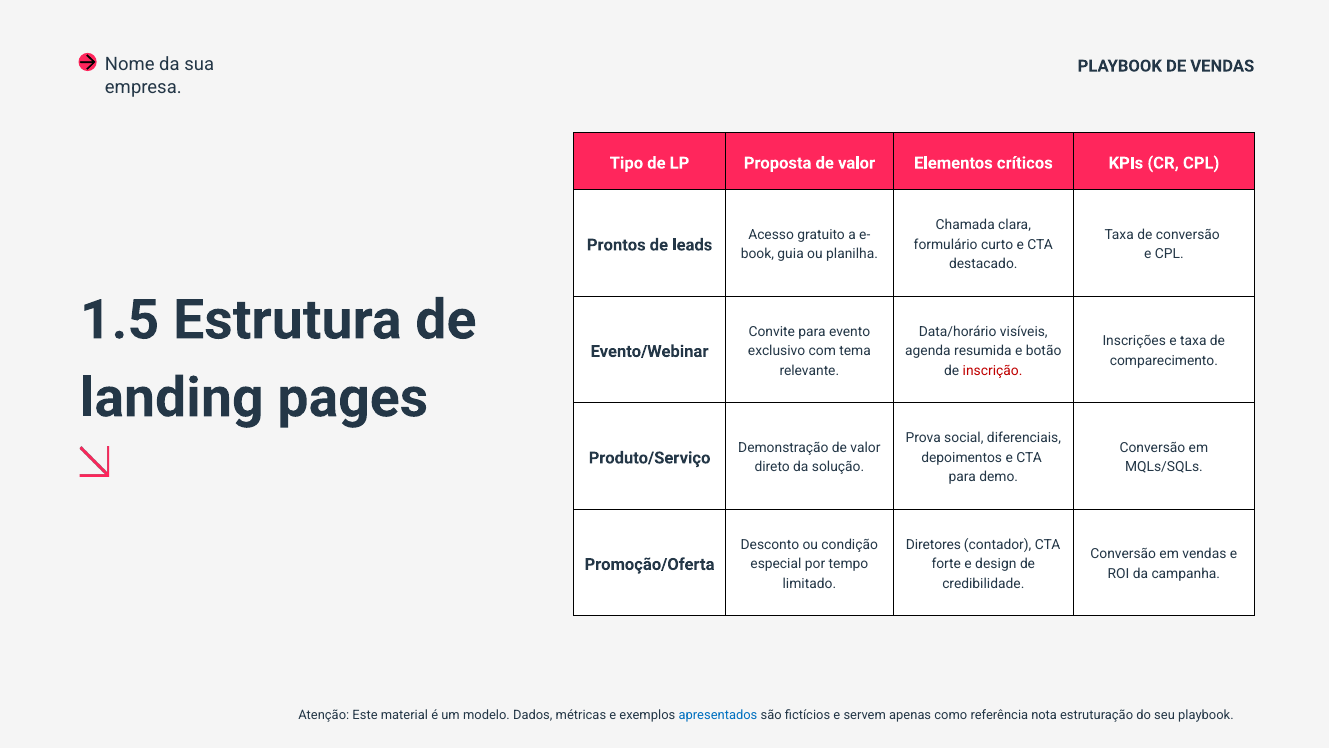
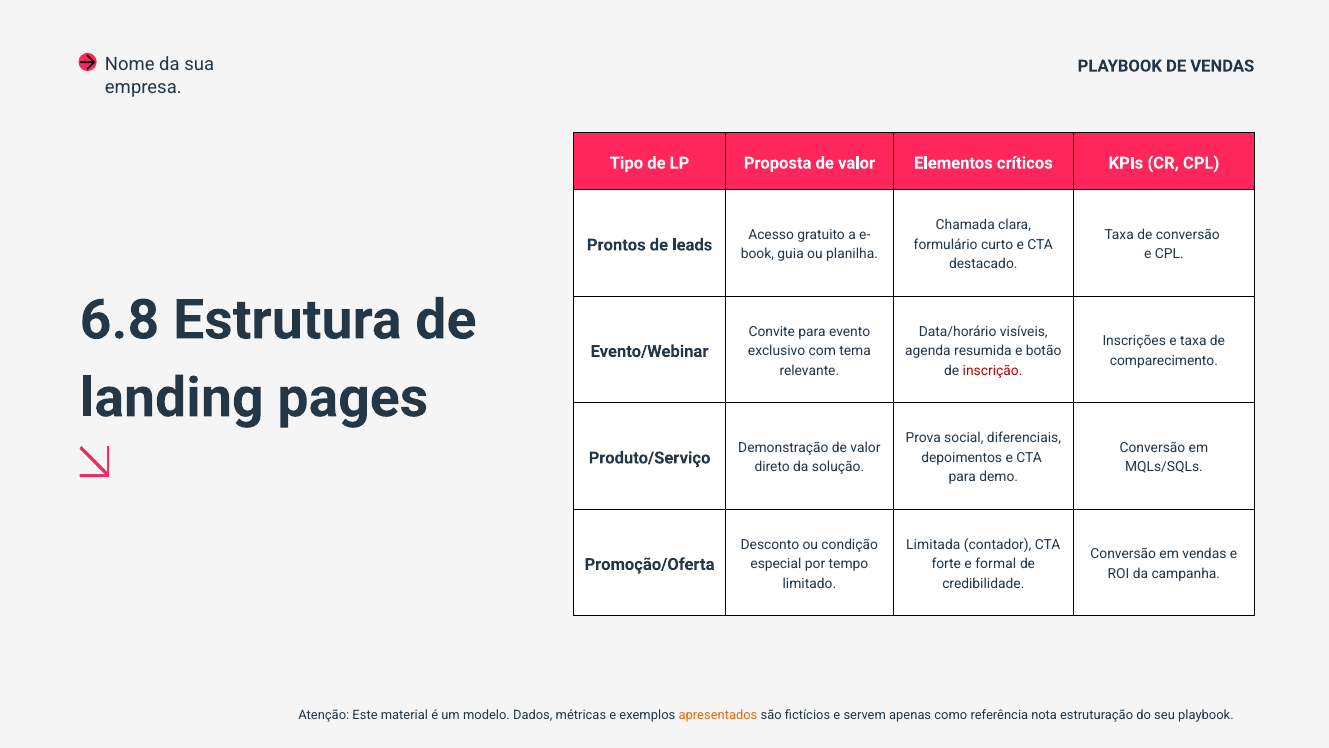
1.5: 1.5 -> 6.8 (120, 320)
Diretores: Diretores -> Limitada (933, 544)
design: design -> formal (996, 564)
apresentados colour: blue -> orange (718, 715)
